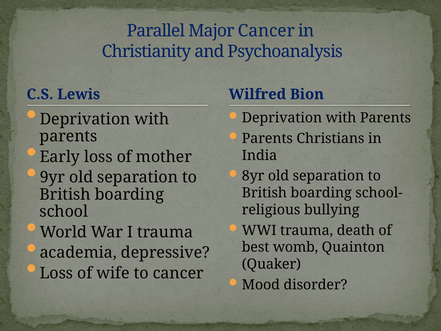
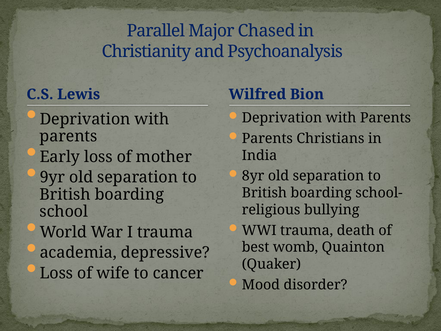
Major Cancer: Cancer -> Chased (267, 31)
